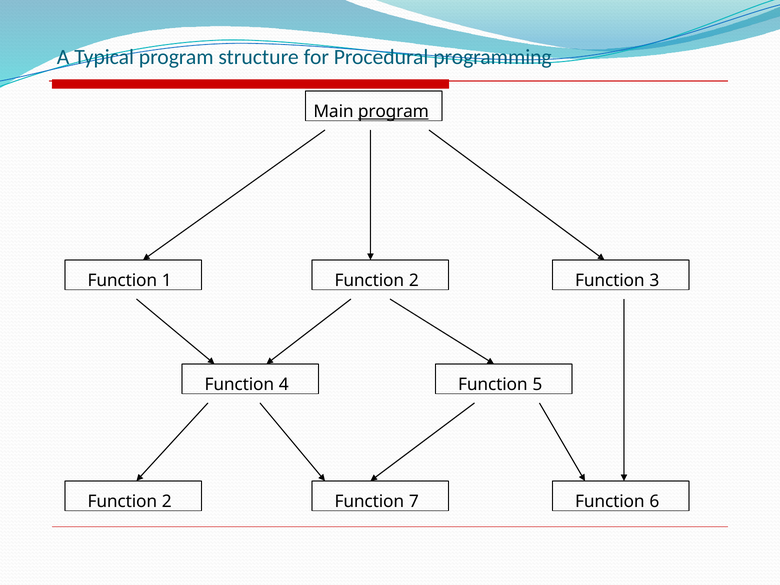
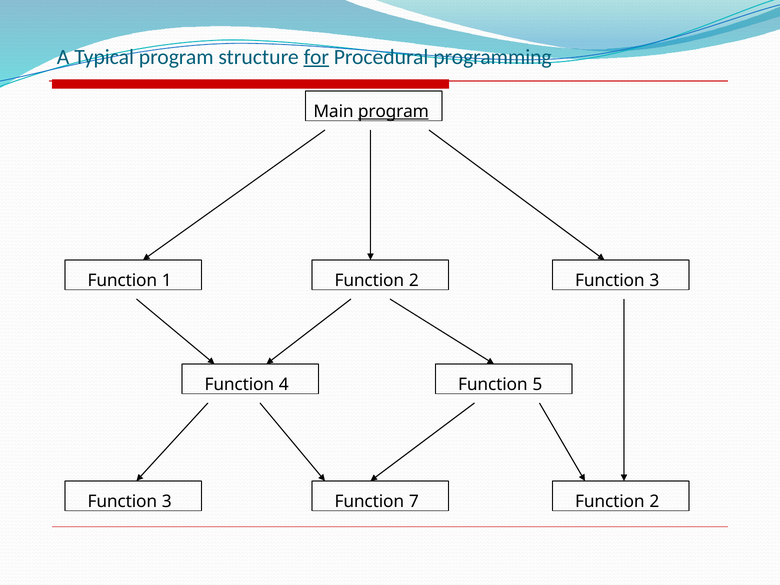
for underline: none -> present (316, 57)
2: 2 -> 3 (167, 502)
6: 6 -> 2 (654, 502)
